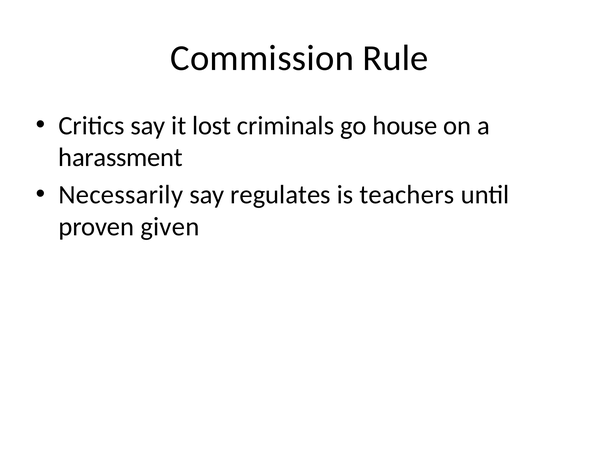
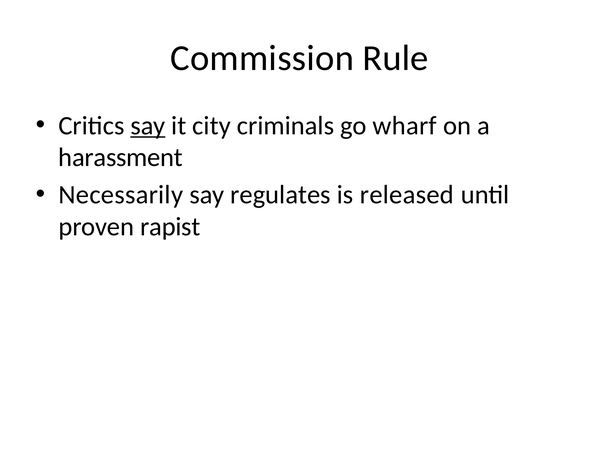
say underline: none -> present (148, 126)
lost: lost -> city (211, 126)
house: house -> wharf (405, 126)
teachers: teachers -> released (407, 195)
given: given -> rapist (170, 227)
